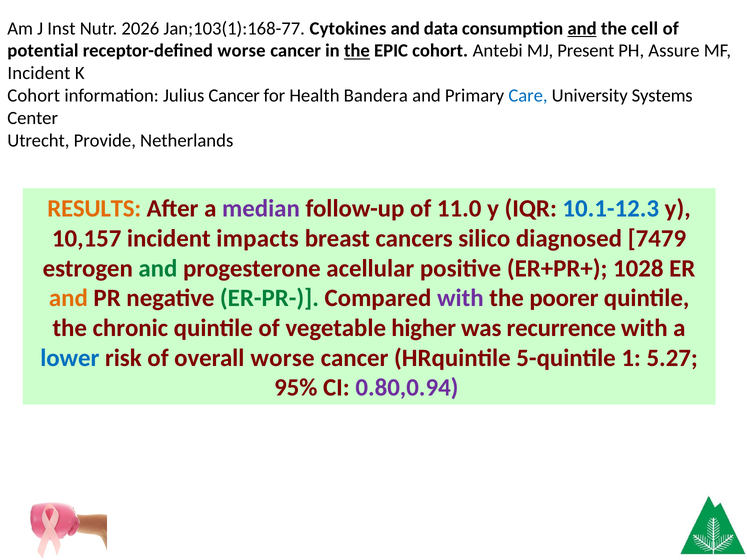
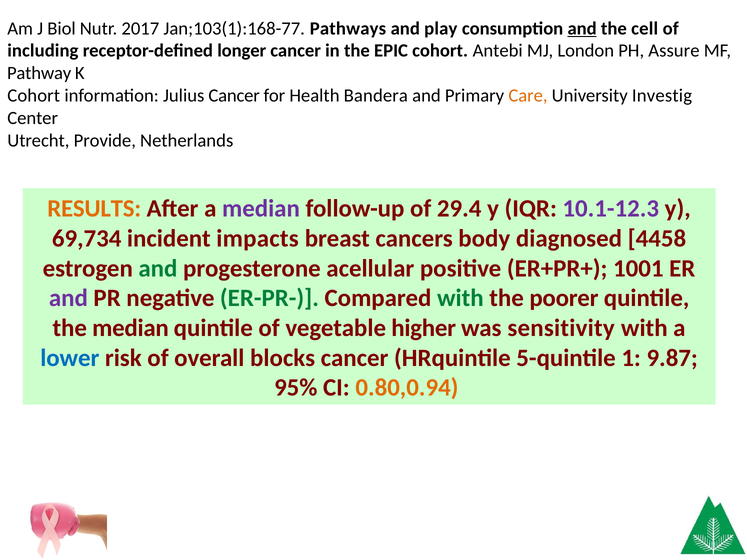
Inst: Inst -> Biol (62, 28)
2026: 2026 -> 2017 (140, 28)
Cytokines: Cytokines -> Pathways (348, 28)
data: data -> play (441, 28)
potential: potential -> including (43, 51)
receptor-defined worse: worse -> longer (242, 51)
the underline: present -> none (357, 51)
Present: Present -> London (586, 51)
Incident: Incident -> Pathway (39, 73)
Care colour: blue -> orange (528, 96)
Systems: Systems -> Investig (662, 96)
11.0: 11.0 -> 29.4 (459, 209)
10.1-12.3 colour: blue -> purple (611, 209)
10,157: 10,157 -> 69,734 (87, 239)
silico: silico -> body (484, 239)
7479: 7479 -> 4458 (657, 239)
1028: 1028 -> 1001 (638, 268)
and colour: orange -> purple (68, 298)
with colour: purple -> green (460, 298)
the chronic: chronic -> median (130, 328)
recurrence: recurrence -> sensitivity (561, 328)
overall worse: worse -> blocks (283, 358)
5.27: 5.27 -> 9.87 (672, 358)
0.80,0.94 colour: purple -> orange (407, 388)
